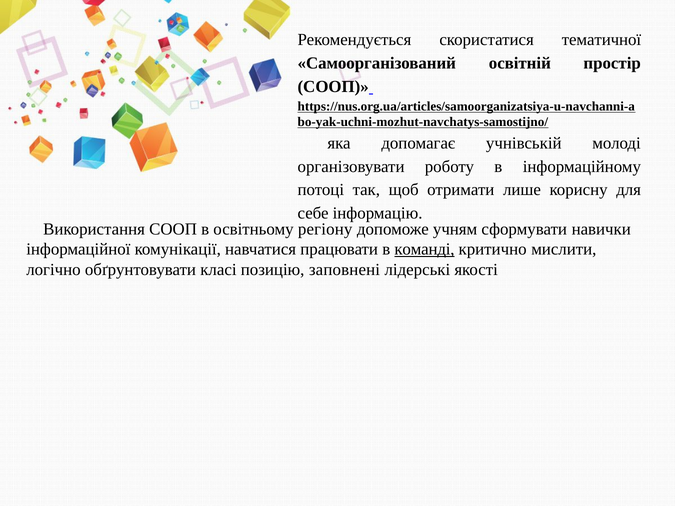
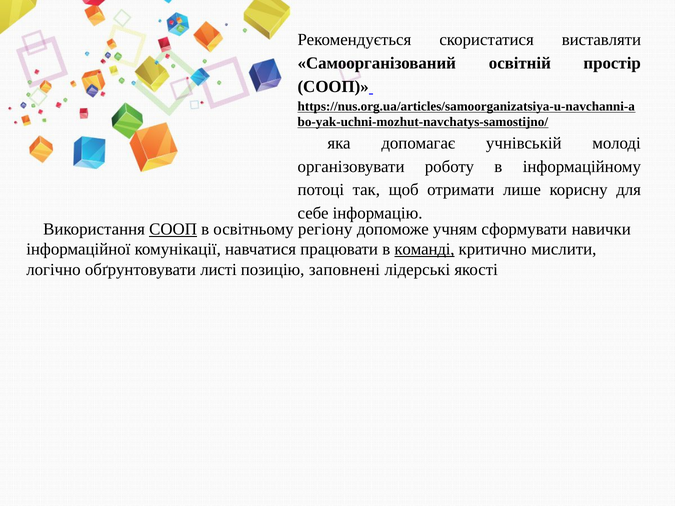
тематичної: тематичної -> виставляти (601, 40)
СООП underline: none -> present (173, 229)
класі: класі -> листі (218, 270)
